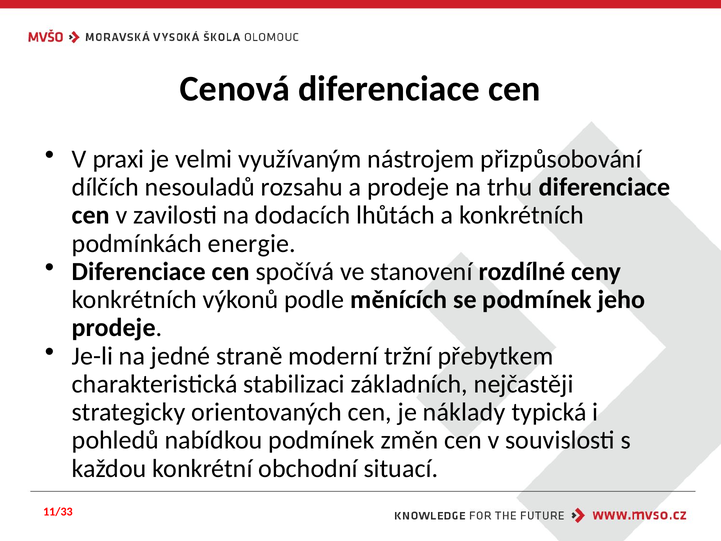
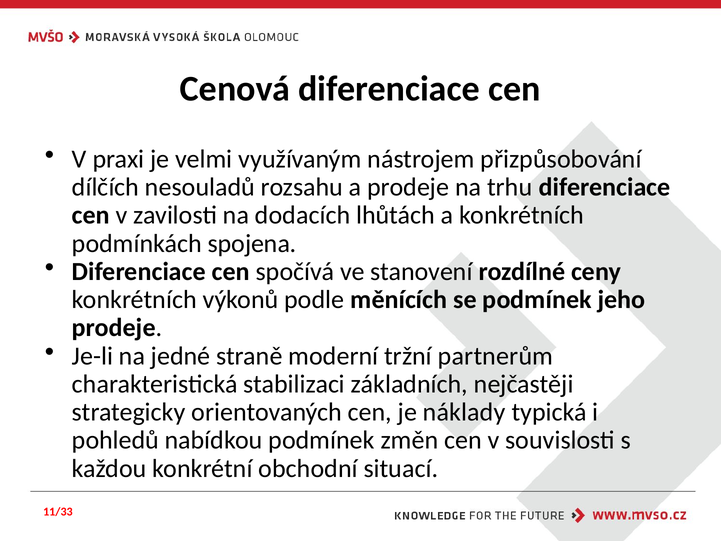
energie: energie -> spojena (252, 243)
přebytkem: přebytkem -> partnerům (496, 356)
